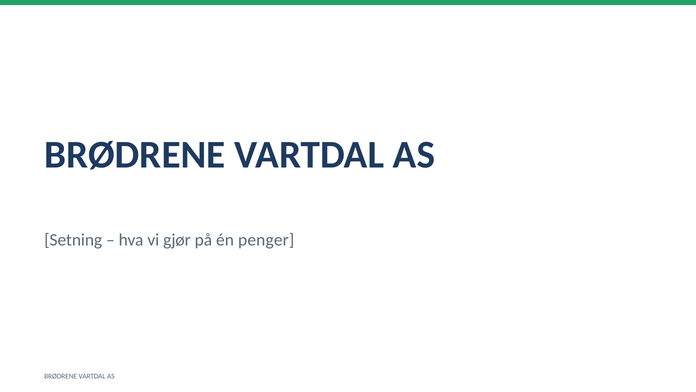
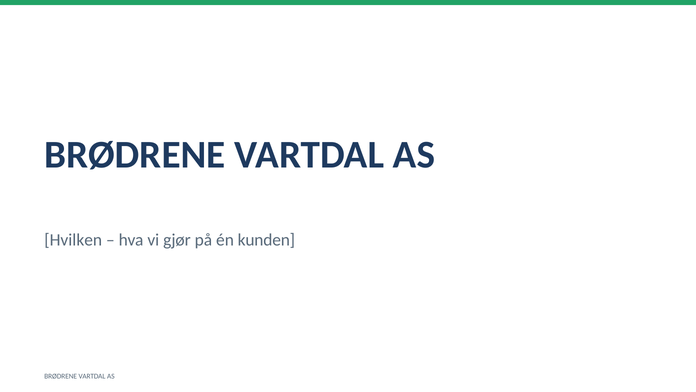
Setning: Setning -> Hvilken (73, 240)
penger: penger -> kunden (266, 240)
